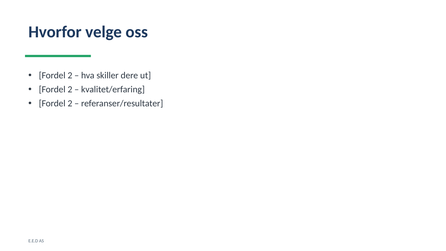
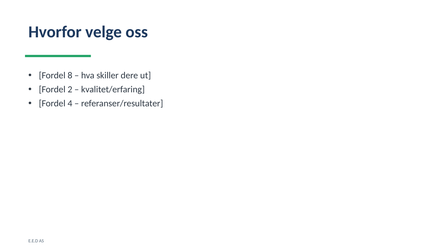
2: 2 -> 8 (70, 76)
2: 2 -> 4 (70, 103)
